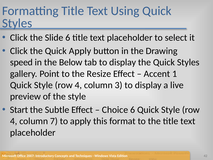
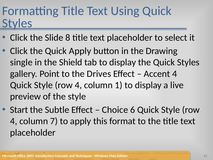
Slide 6: 6 -> 8 (68, 38)
speed: speed -> single (21, 62)
Below: Below -> Shield (71, 62)
Resize: Resize -> Drives (99, 74)
Accent 1: 1 -> 4 (175, 74)
3: 3 -> 1 (119, 85)
